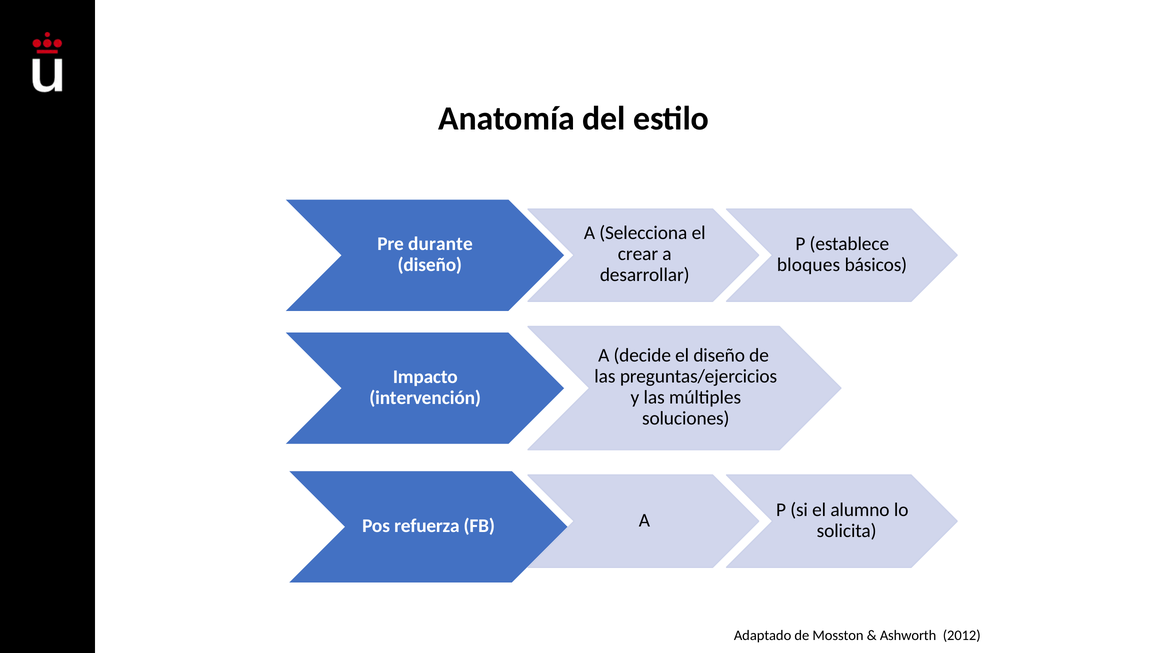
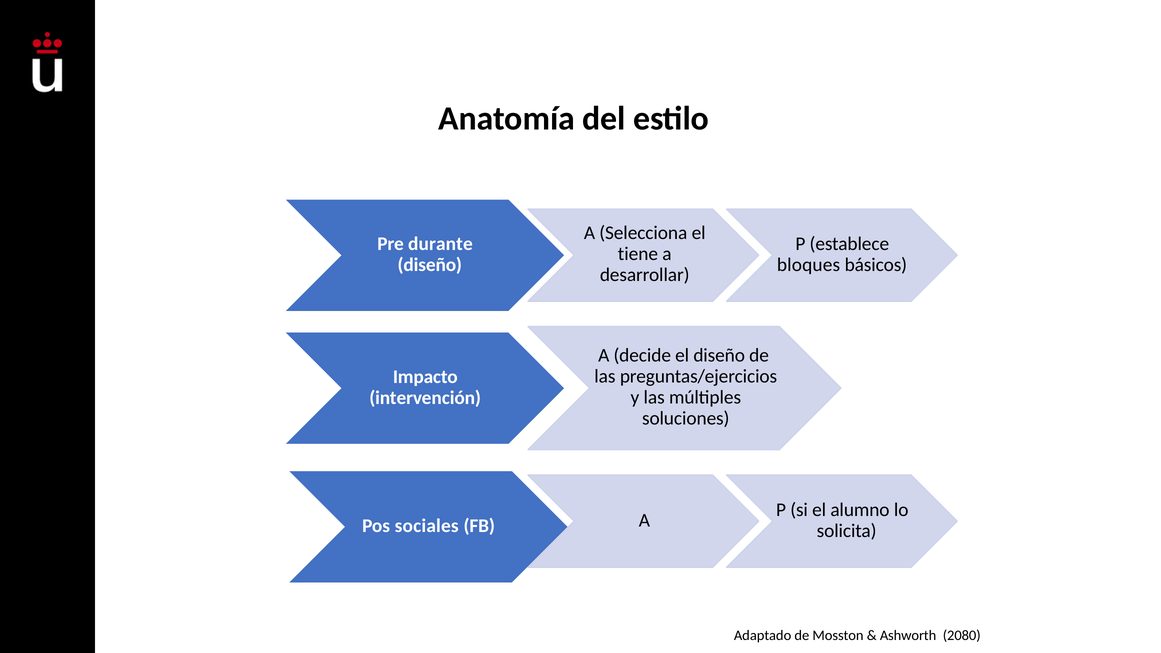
crear: crear -> tiene (638, 254)
refuerza: refuerza -> sociales (427, 526)
2012: 2012 -> 2080 (962, 635)
